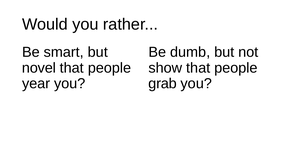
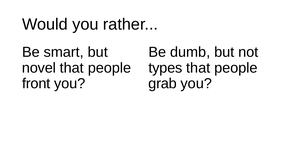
show: show -> types (165, 68)
year: year -> front (36, 83)
